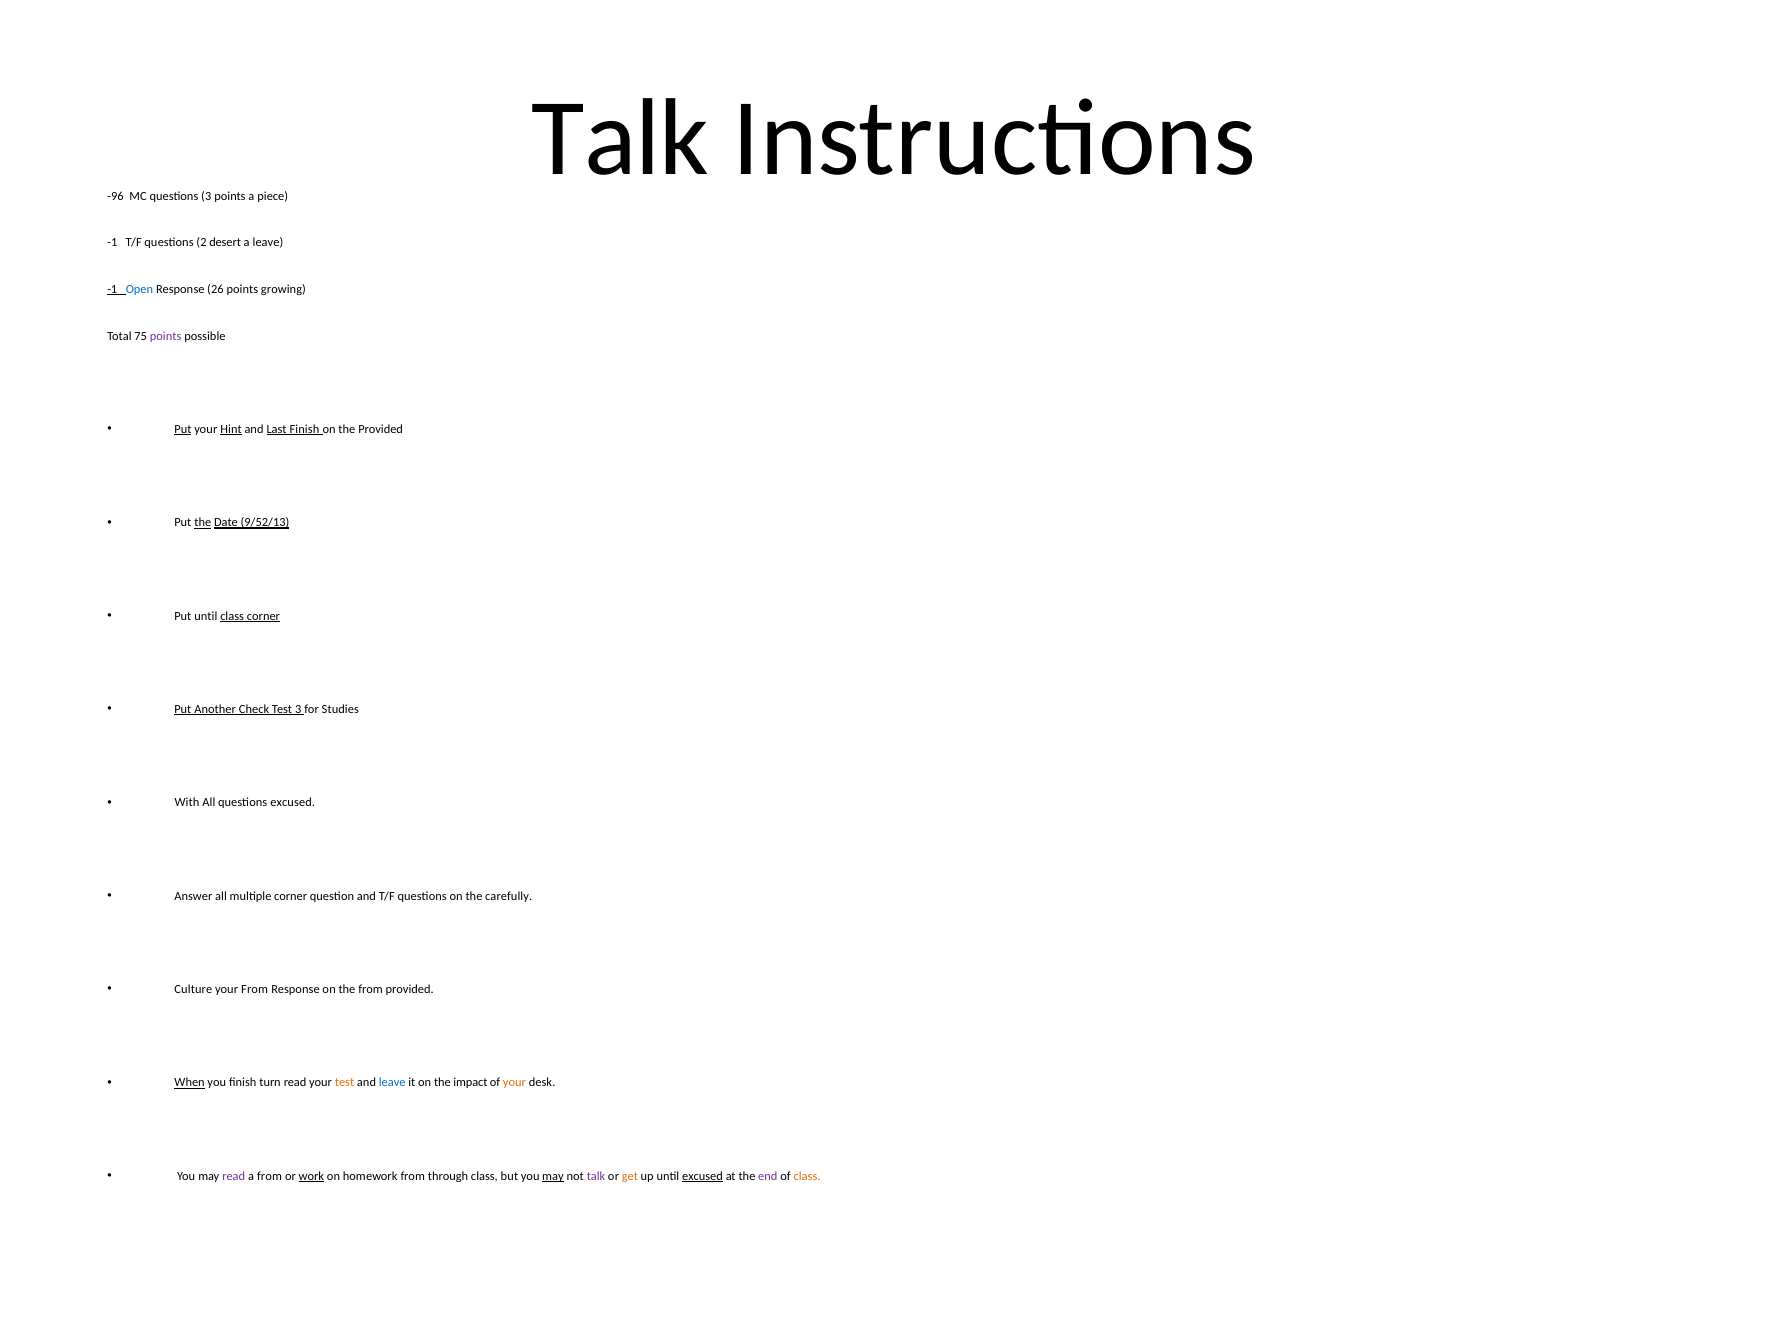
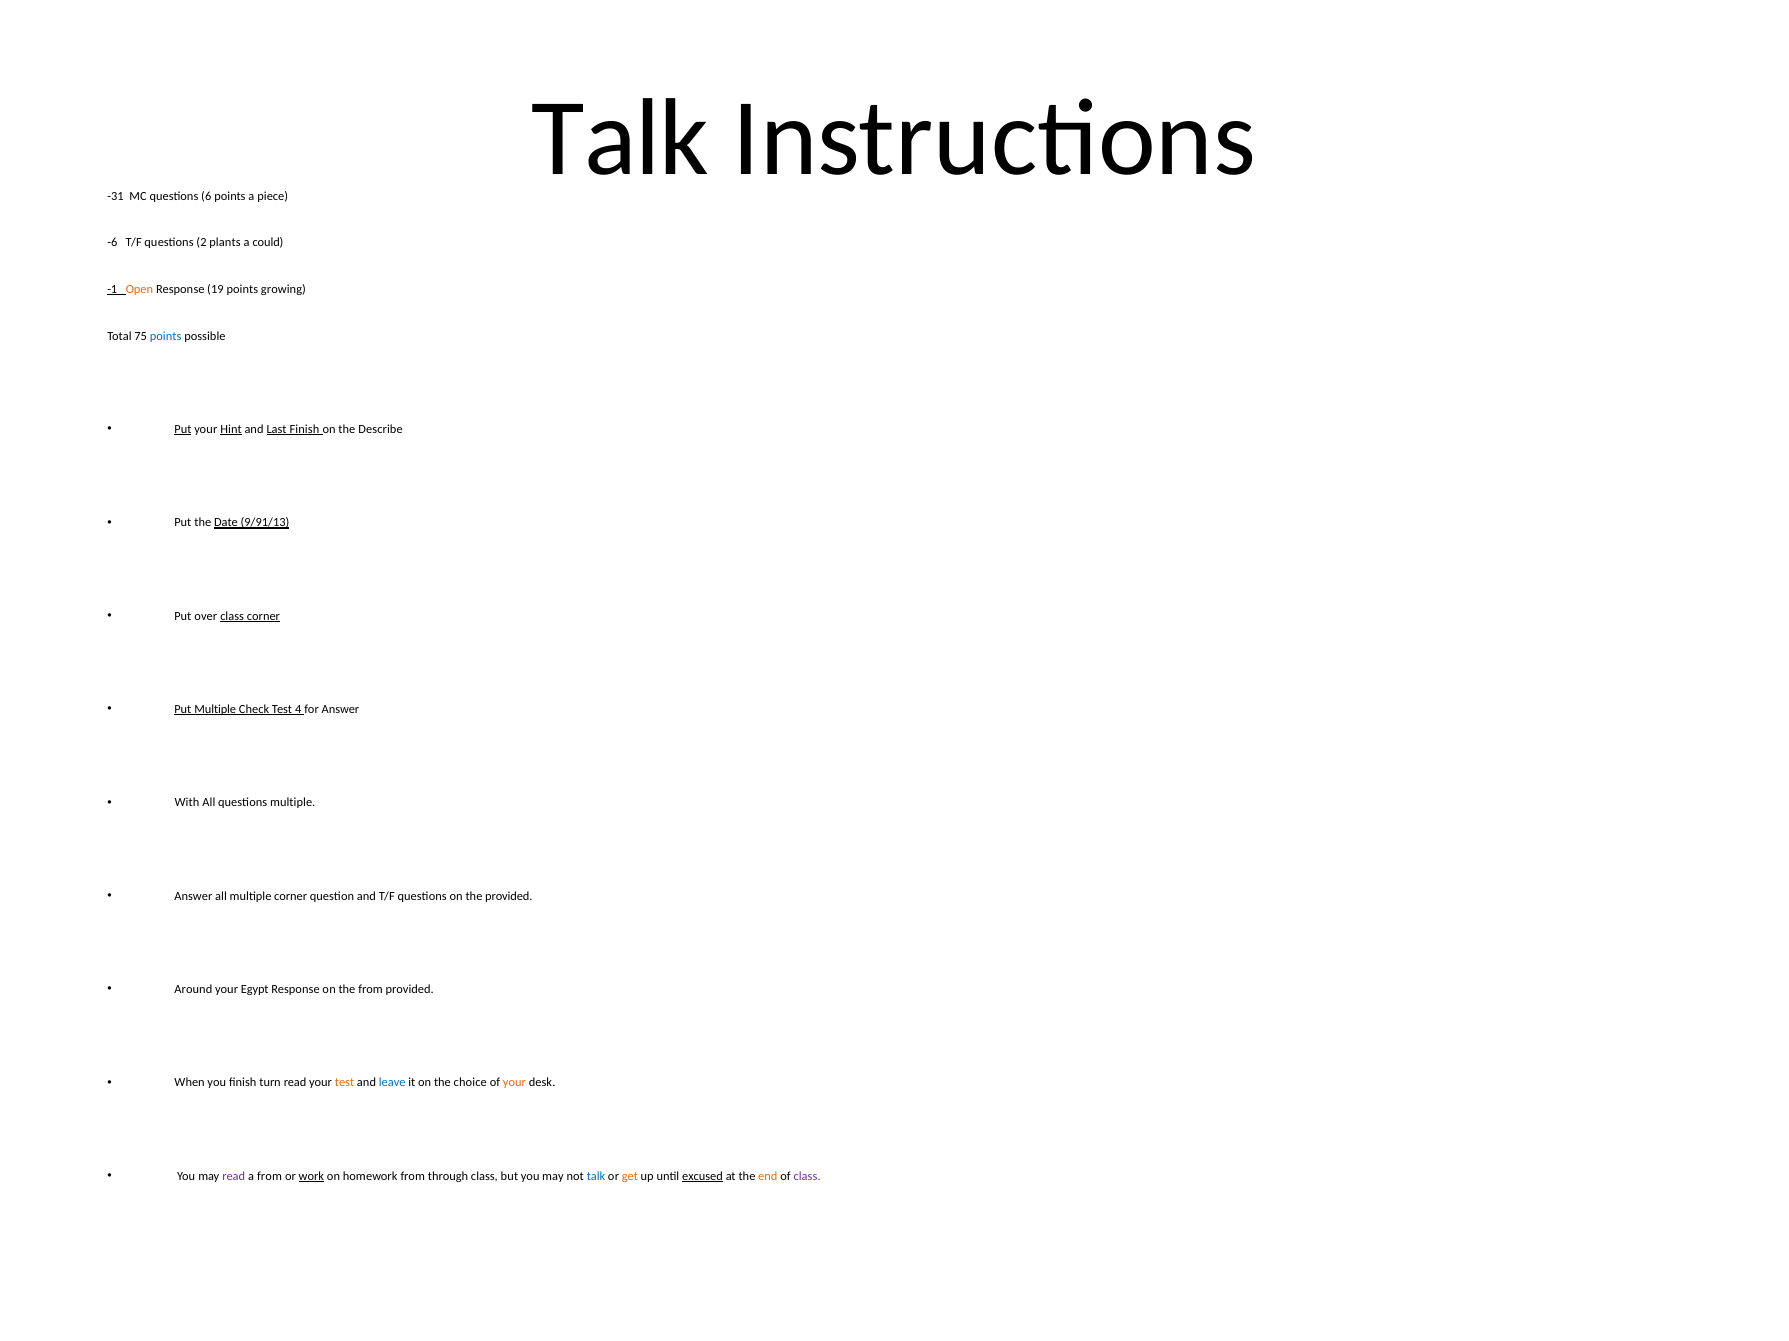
-96: -96 -> -31 (116, 196)
questions 3: 3 -> 6 (206, 196)
-1: -1 -> -6 (112, 243)
desert: desert -> plants (225, 243)
a leave: leave -> could (268, 243)
Open colour: blue -> orange (139, 290)
26: 26 -> 19 (215, 290)
points colour: purple -> blue (166, 336)
the Provided: Provided -> Describe (381, 430)
the underline: present -> none (203, 523)
9/52/13: 9/52/13 -> 9/91/13 (265, 523)
Put until: until -> over (206, 616)
Put Another: Another -> Multiple (215, 710)
Test 3: 3 -> 4 (298, 710)
for Studies: Studies -> Answer (340, 710)
questions excused: excused -> multiple (293, 803)
the carefully: carefully -> provided (509, 897)
Culture: Culture -> Around (193, 990)
your From: From -> Egypt (255, 990)
When underline: present -> none (190, 1083)
impact: impact -> choice (470, 1083)
may underline: present -> none (553, 1177)
talk colour: purple -> blue (596, 1177)
end colour: purple -> orange (768, 1177)
class colour: orange -> purple (807, 1177)
